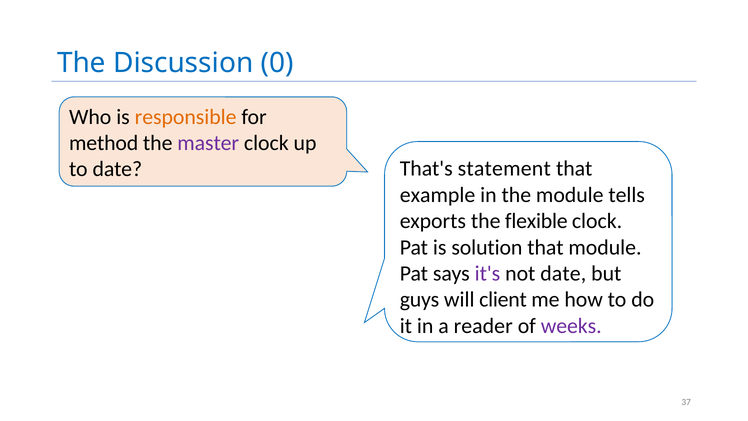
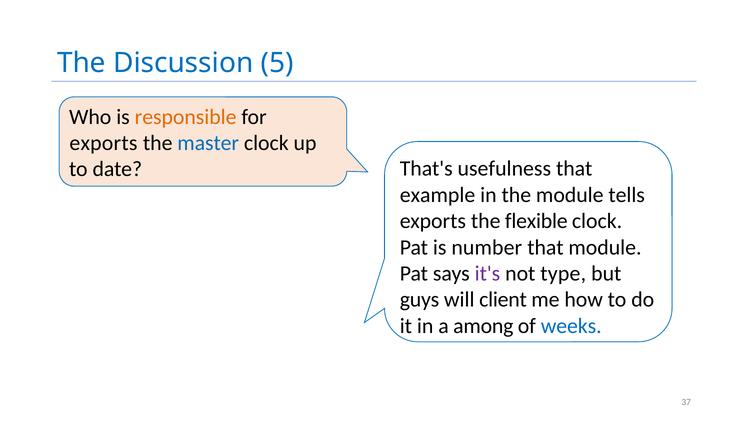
0: 0 -> 5 (277, 63)
method: method -> exports (103, 143)
master colour: purple -> blue (208, 143)
statement: statement -> usefulness (504, 169)
solution: solution -> number (487, 247)
not date: date -> type (563, 273)
reader: reader -> among (483, 326)
weeks colour: purple -> blue (571, 326)
